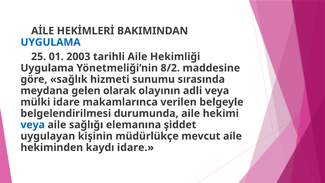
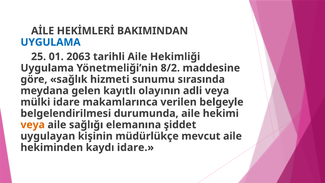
2003: 2003 -> 2063 (78, 57)
olarak: olarak -> kayıtlı (120, 91)
veya colour: blue -> orange (33, 125)
